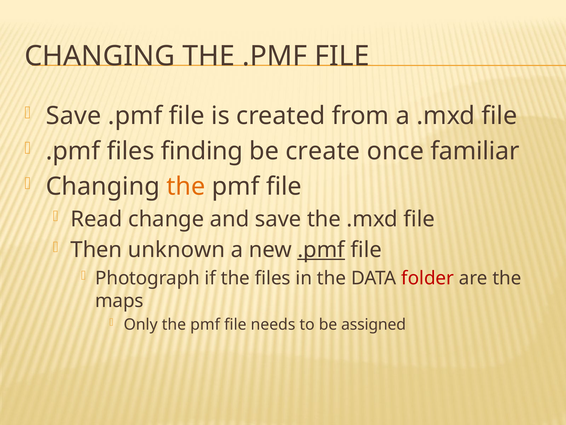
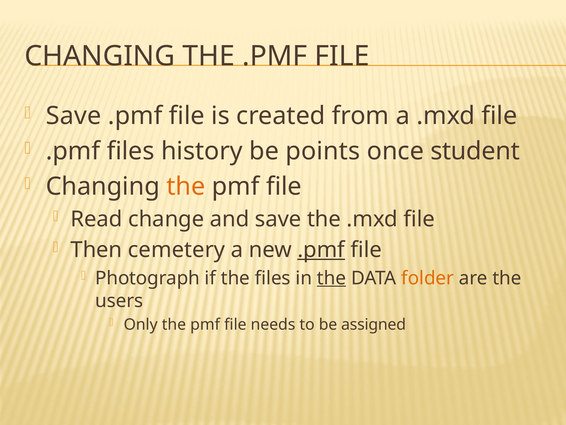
finding: finding -> history (202, 151)
create: create -> points (323, 151)
familiar: familiar -> student (475, 151)
unknown: unknown -> cemetery (177, 250)
the underline: none -> present (332, 278)
folder colour: red -> orange (428, 278)
maps: maps -> users (119, 300)
